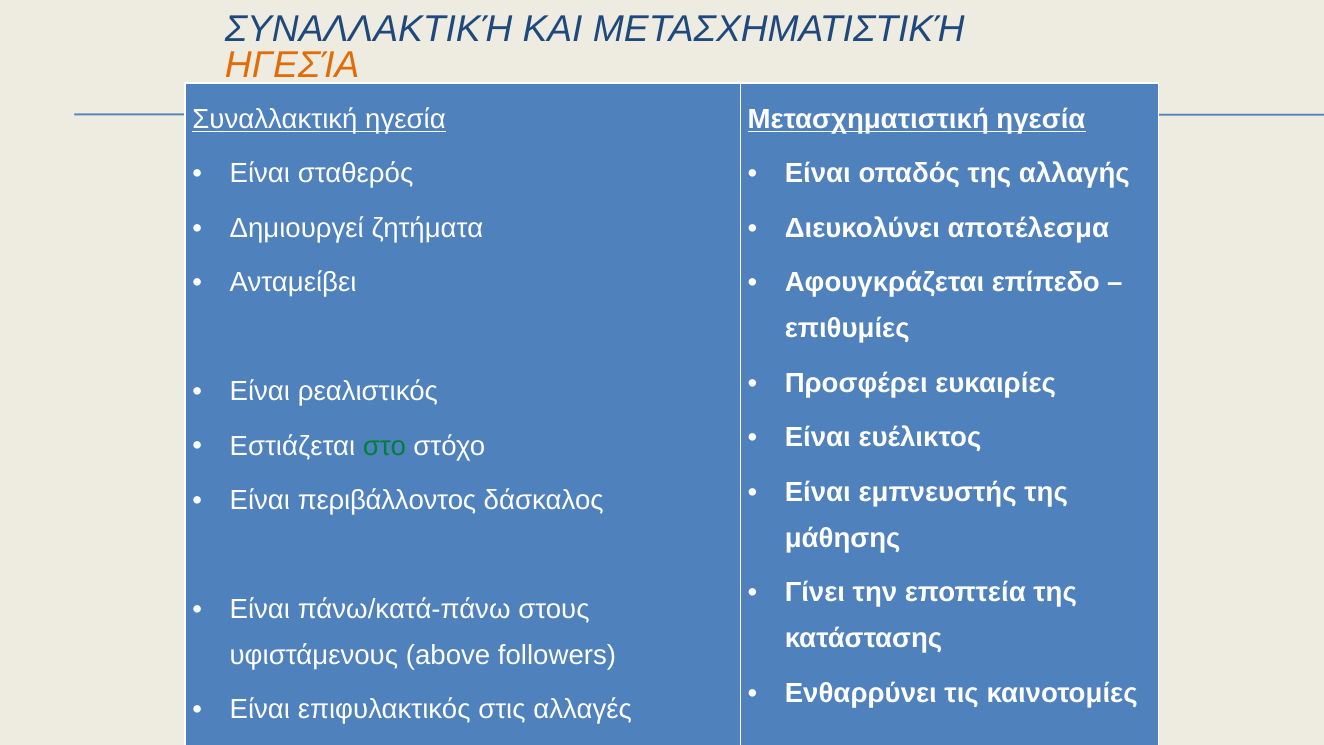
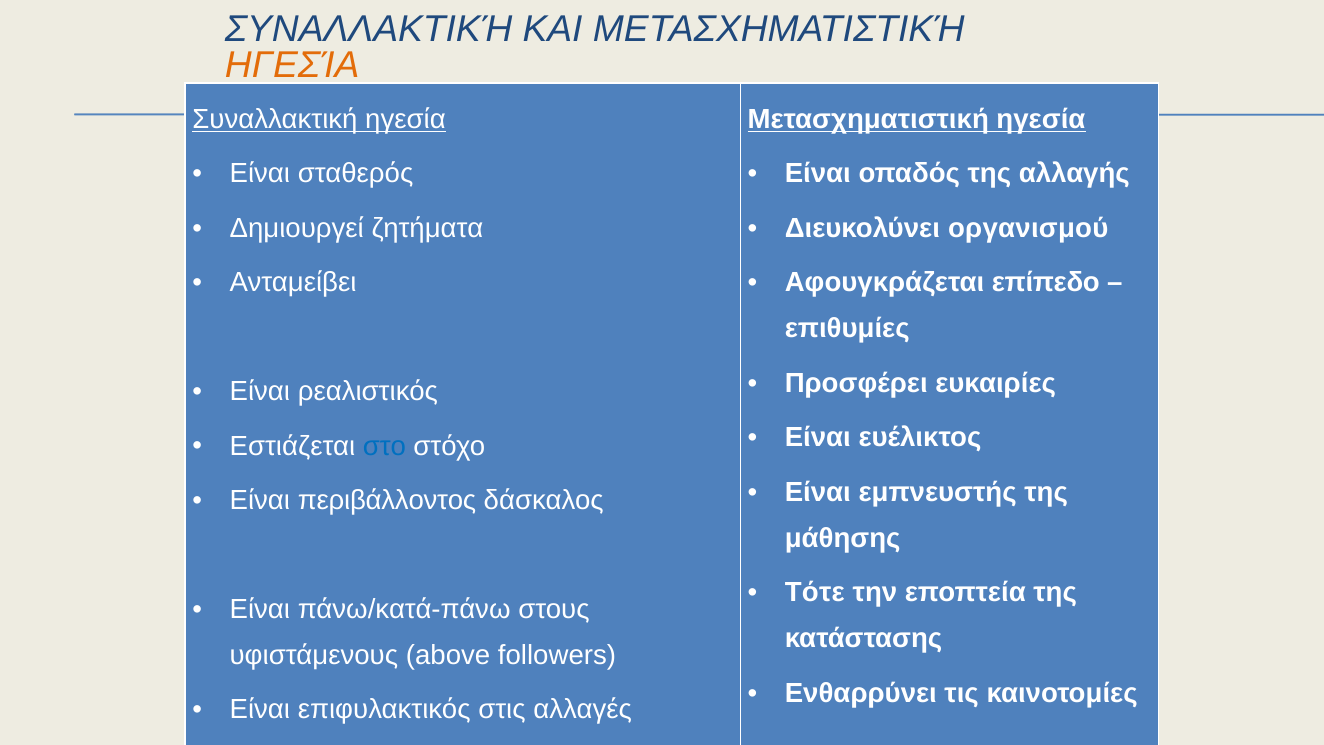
αποτέλεσμα: αποτέλεσμα -> οργανισμού (1028, 228)
στο colour: green -> blue (384, 446)
Γίνει: Γίνει -> Τότε (815, 592)
